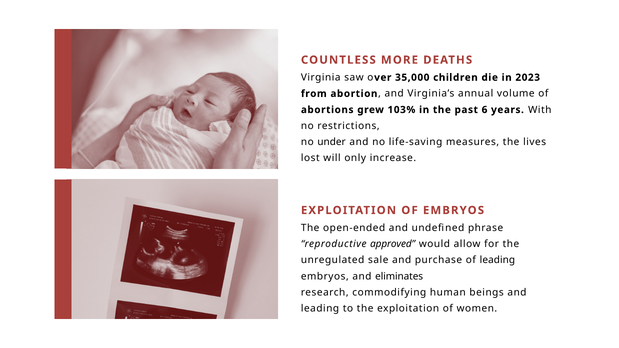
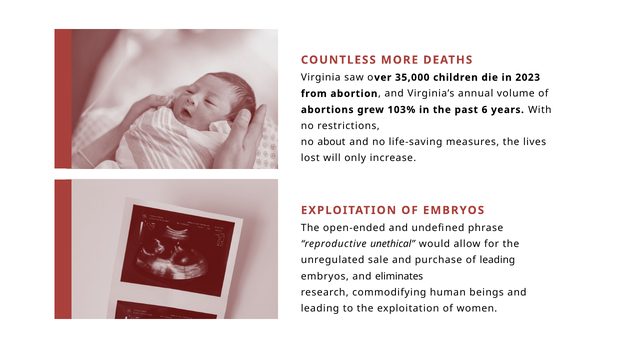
under: under -> about (332, 142)
approved: approved -> unethical (393, 244)
